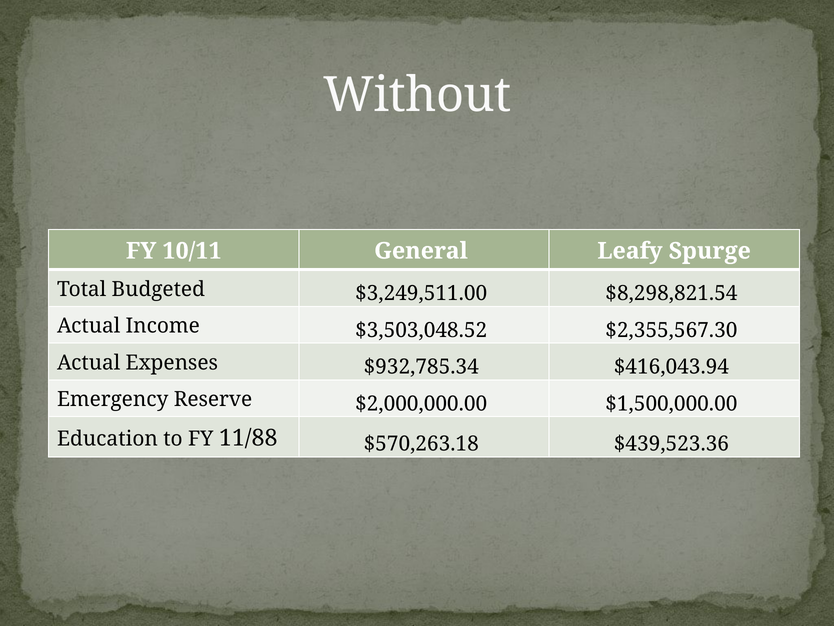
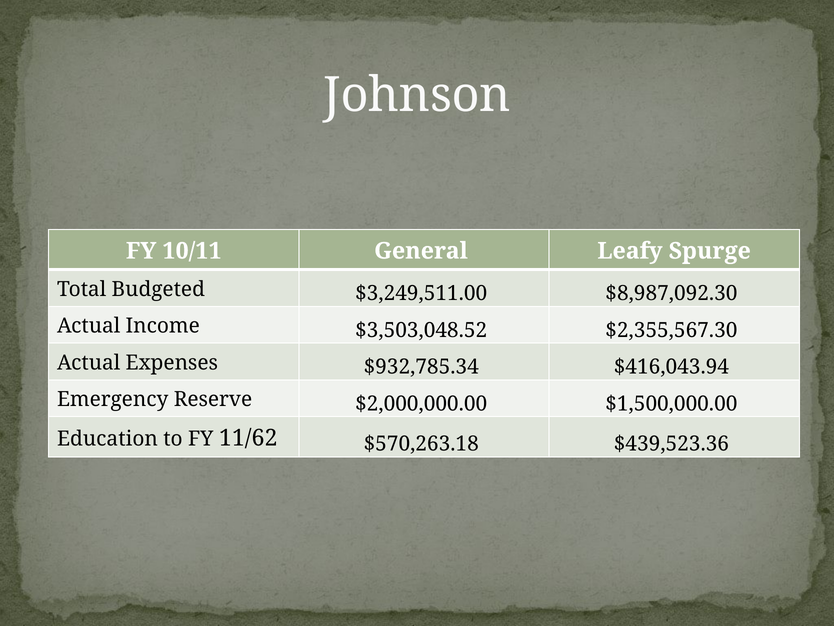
Without: Without -> Johnson (417, 95)
$8,298,821.54: $8,298,821.54 -> $8,987,092.30 (671, 293)
11/88: 11/88 -> 11/62 (248, 438)
